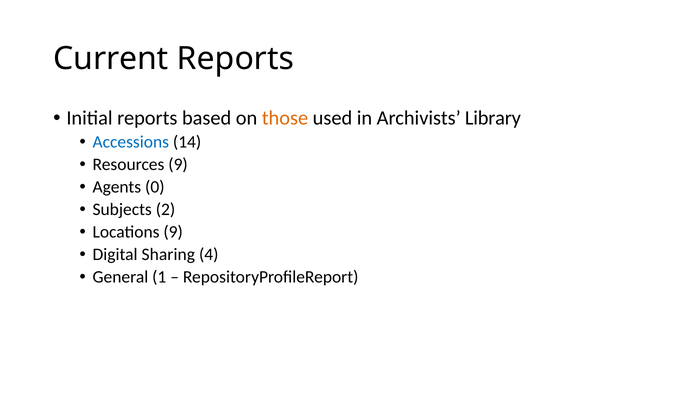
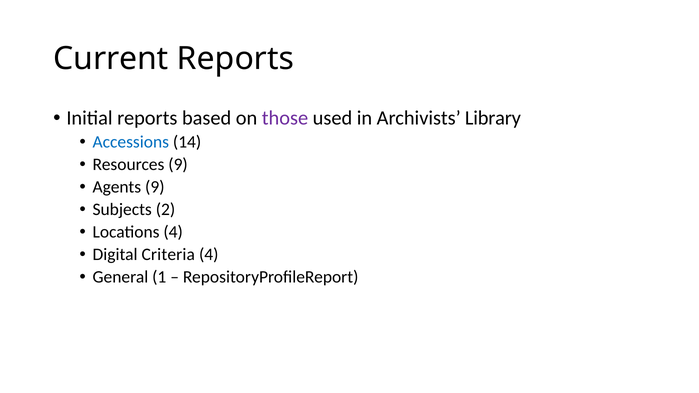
those colour: orange -> purple (285, 118)
Agents 0: 0 -> 9 (155, 187)
Locations 9: 9 -> 4 (173, 232)
Sharing: Sharing -> Criteria (168, 255)
